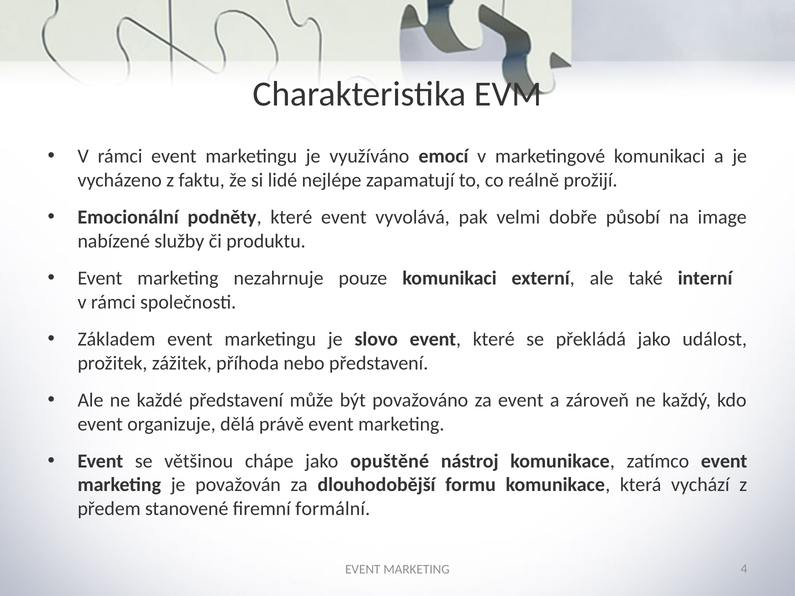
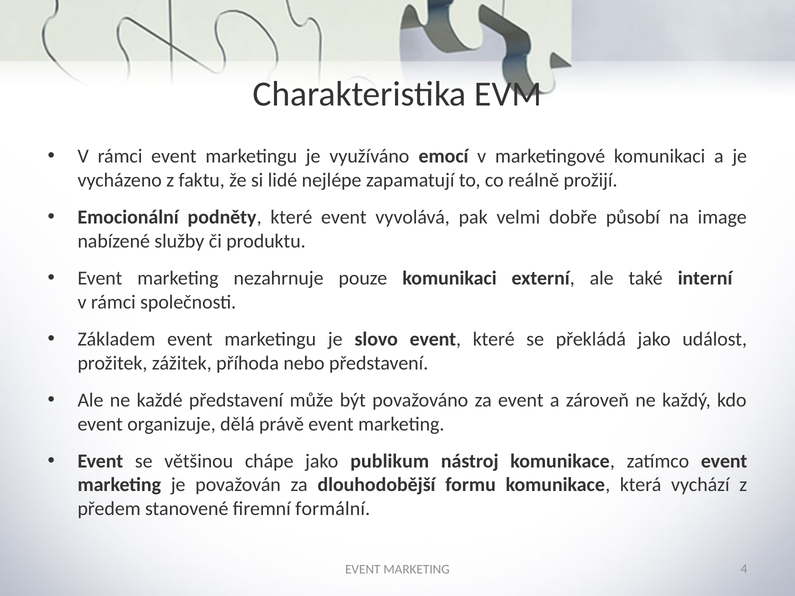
opuštěné: opuštěné -> publikum (390, 461)
